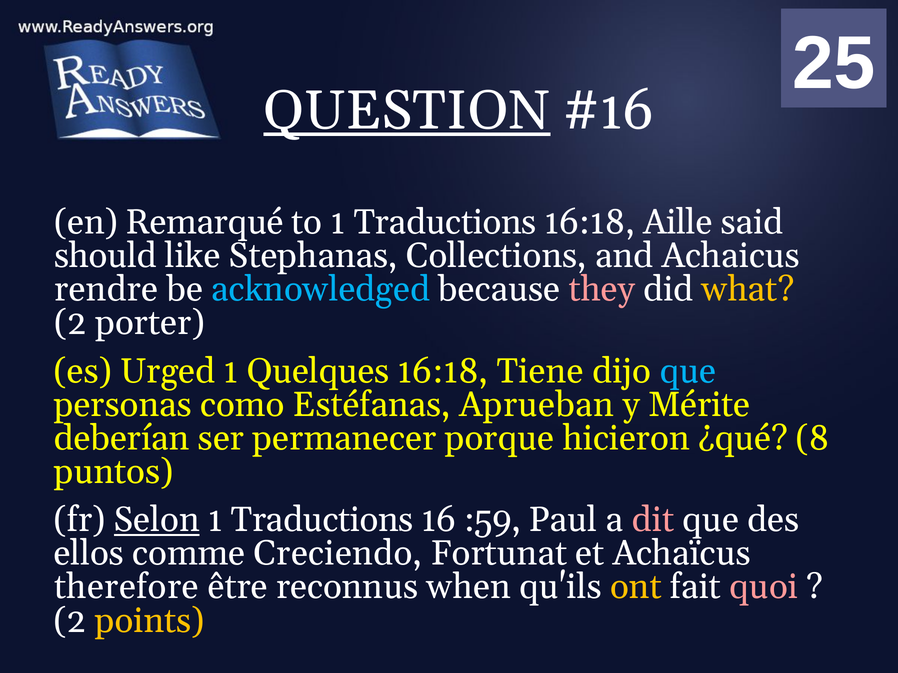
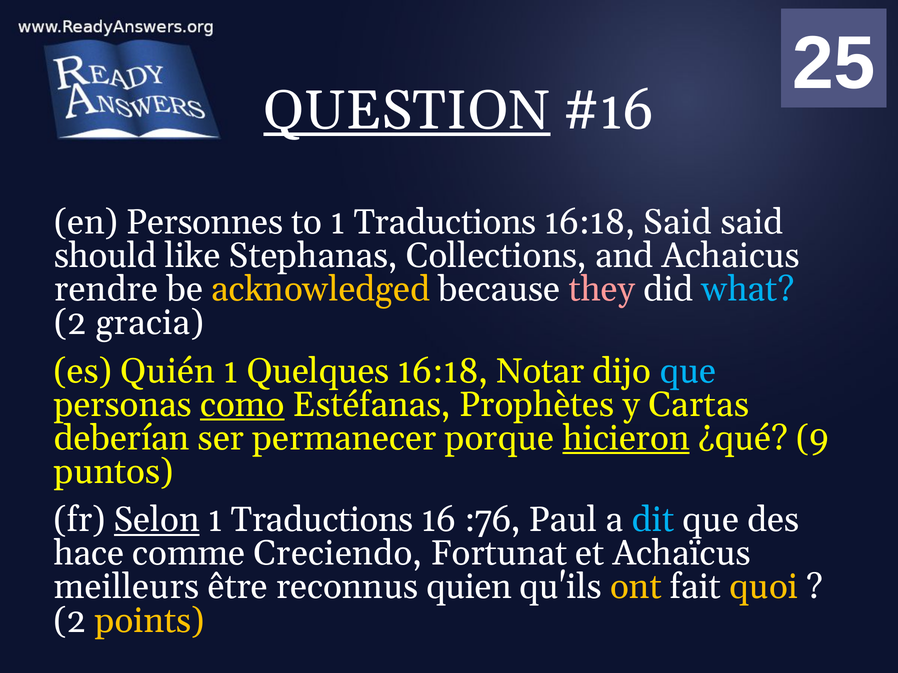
Remarqué: Remarqué -> Personnes (205, 222)
16:18 Aille: Aille -> Said (678, 222)
acknowledged colour: light blue -> yellow (321, 289)
what colour: yellow -> light blue (748, 289)
porter: porter -> gracia (150, 323)
Urged: Urged -> Quién (167, 371)
Tiene: Tiene -> Notar (540, 371)
como underline: none -> present (242, 405)
Aprueban: Aprueban -> Prophètes (537, 405)
Mérite: Mérite -> Cartas (699, 405)
hicieron underline: none -> present (626, 438)
8: 8 -> 9 (813, 438)
:59: :59 -> :76 (492, 520)
dit colour: pink -> light blue (653, 520)
ellos: ellos -> hace (89, 554)
therefore: therefore -> meilleurs (126, 587)
when: when -> quien (469, 587)
quoi colour: pink -> yellow (764, 587)
